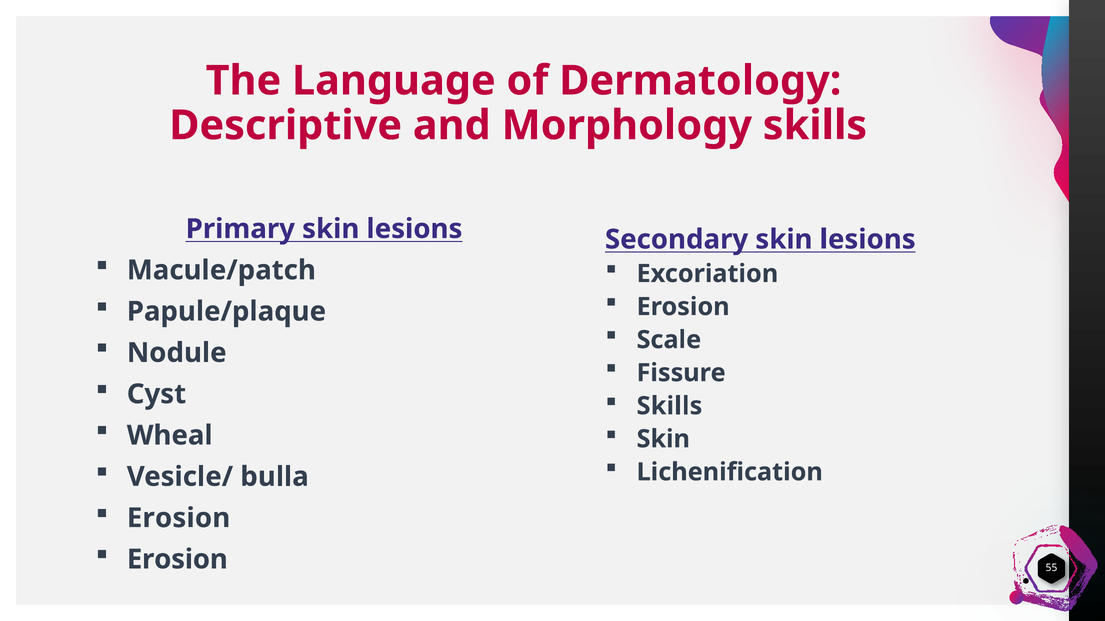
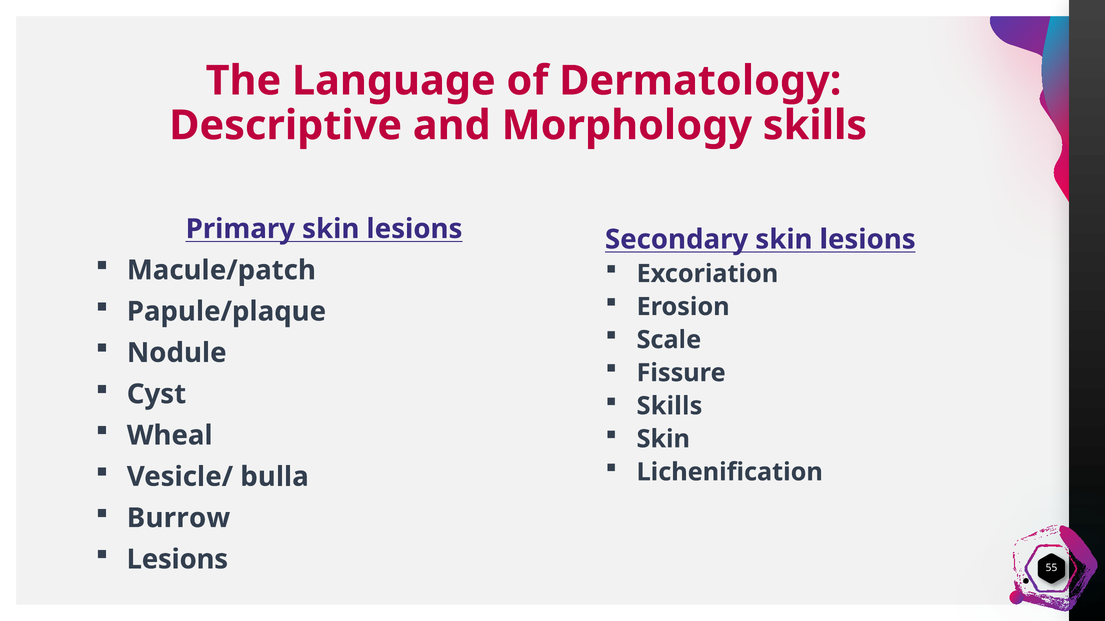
Erosion: Erosion -> Burrow (178, 518)
Erosion: Erosion -> Lesions (177, 560)
